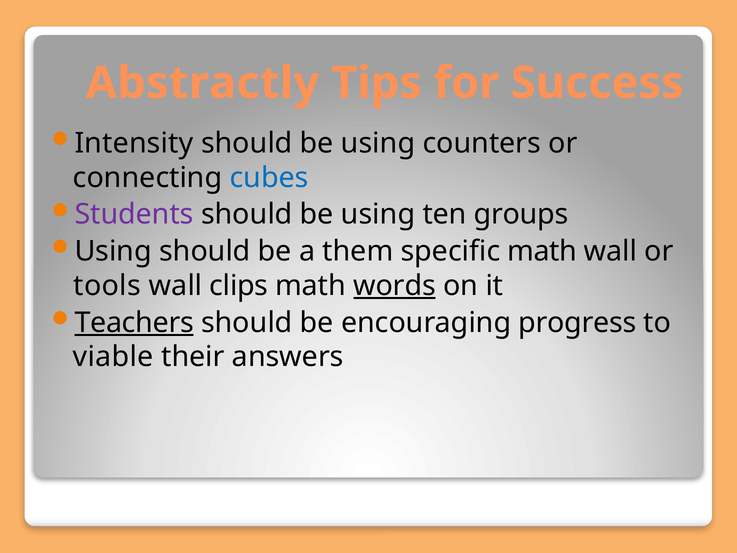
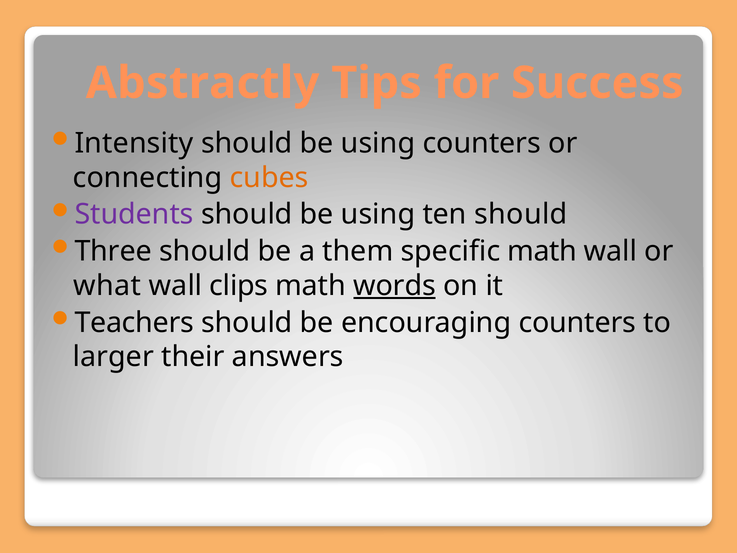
cubes colour: blue -> orange (269, 178)
ten groups: groups -> should (521, 214)
Using: Using -> Three (113, 251)
tools: tools -> what (107, 286)
Teachers underline: present -> none (134, 323)
encouraging progress: progress -> counters (577, 323)
viable: viable -> larger (113, 357)
